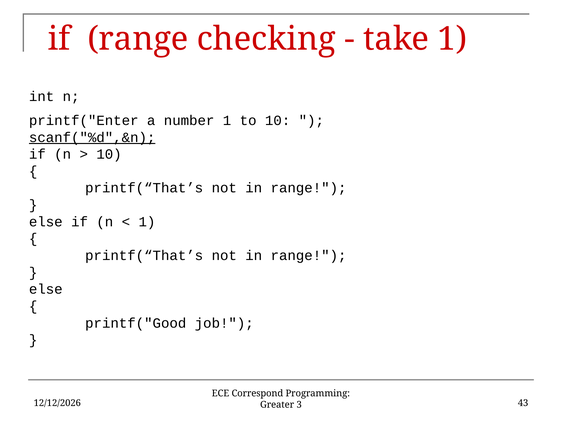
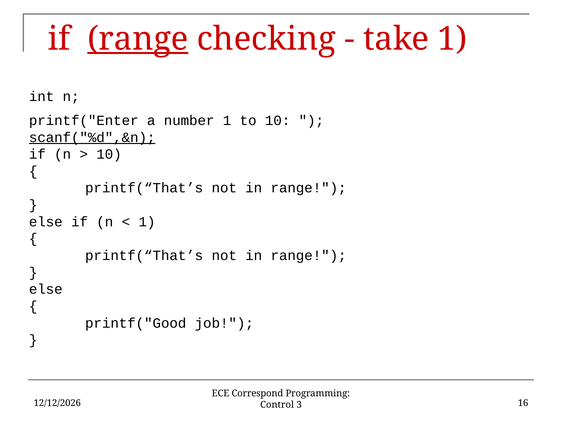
range underline: none -> present (138, 39)
43: 43 -> 16 (523, 403)
Greater: Greater -> Control (277, 404)
